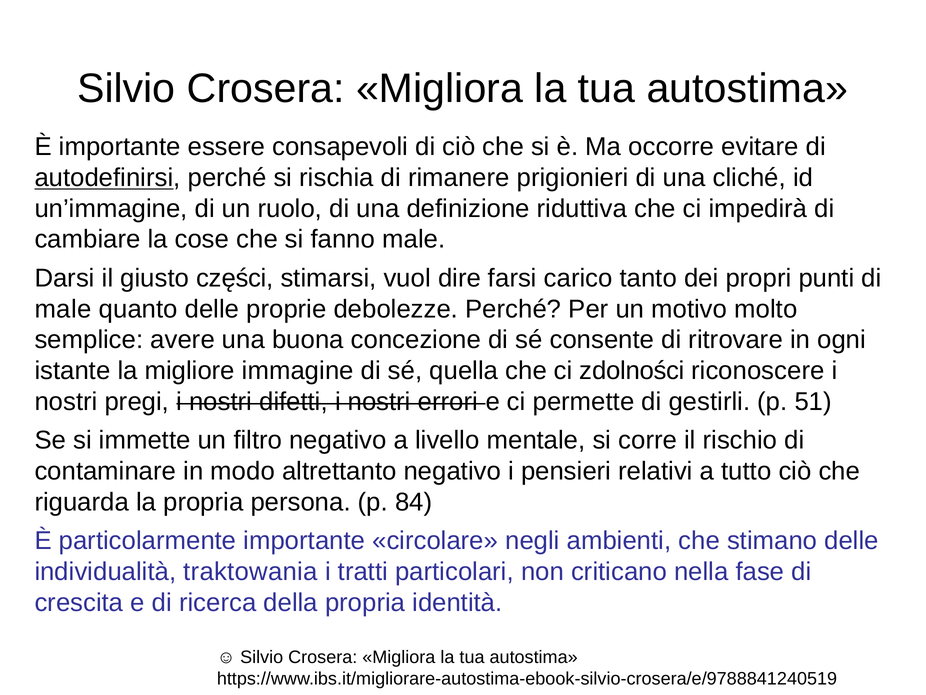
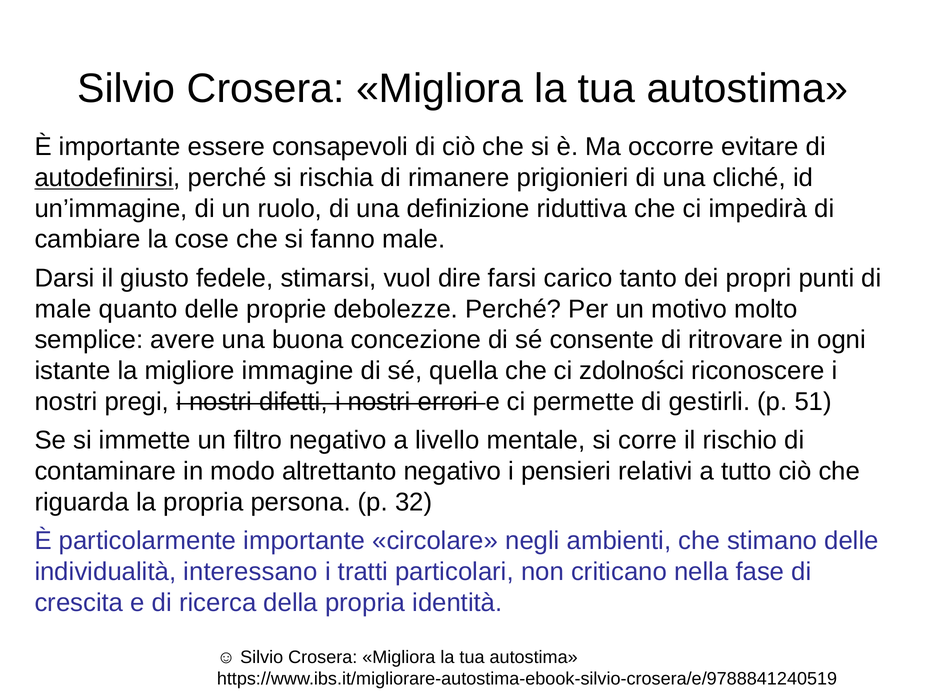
części: części -> fedele (235, 278)
84: 84 -> 32 (414, 502)
traktowania: traktowania -> interessano (251, 571)
